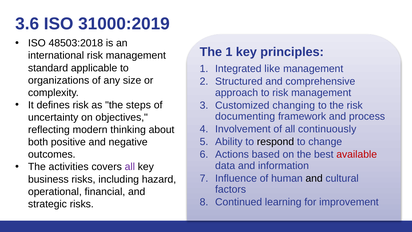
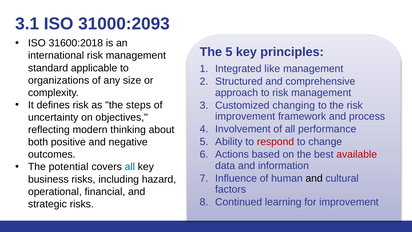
3.6: 3.6 -> 3.1 (27, 24)
31000:2019: 31000:2019 -> 31000:2093 (124, 24)
48503:2018: 48503:2018 -> 31600:2018 (76, 43)
The 1: 1 -> 5 (229, 52)
documenting: documenting -> improvement (245, 116)
continuously: continuously -> performance (327, 129)
respond colour: black -> red (275, 142)
activities: activities -> potential (69, 167)
all colour: purple -> blue (130, 167)
